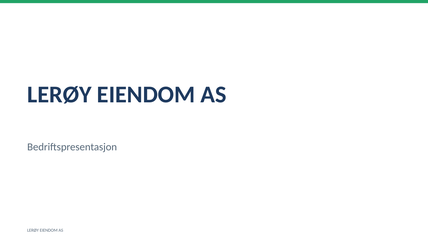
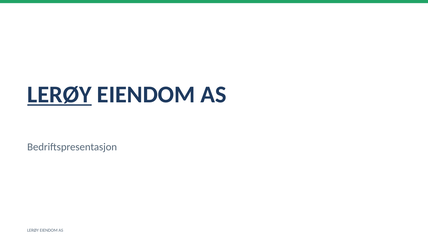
LERØY underline: none -> present (59, 95)
